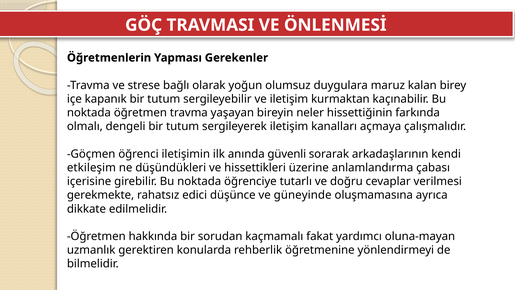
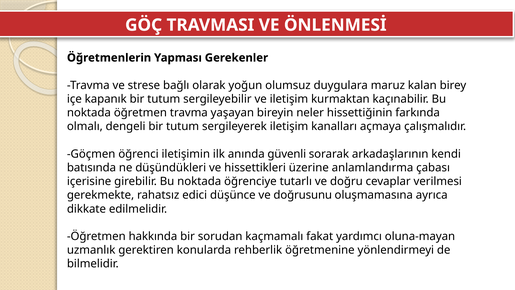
etkileşim: etkileşim -> batısında (91, 168)
güneyinde: güneyinde -> doğrusunu (303, 195)
